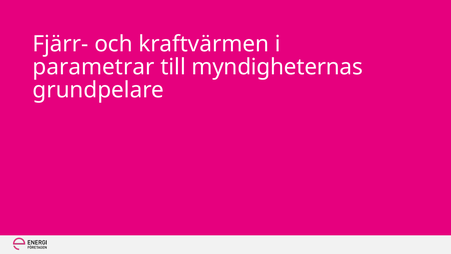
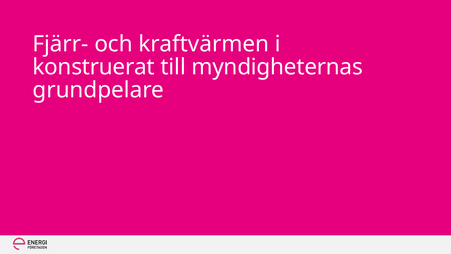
parametrar: parametrar -> konstruerat (94, 67)
